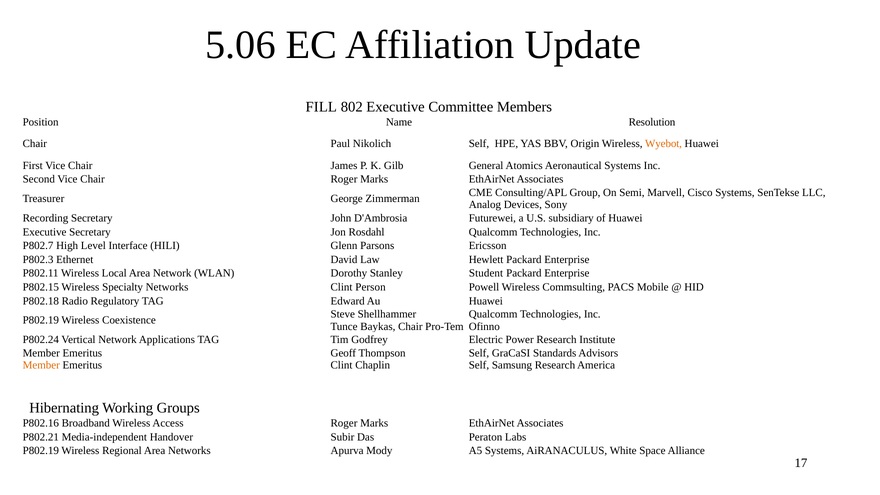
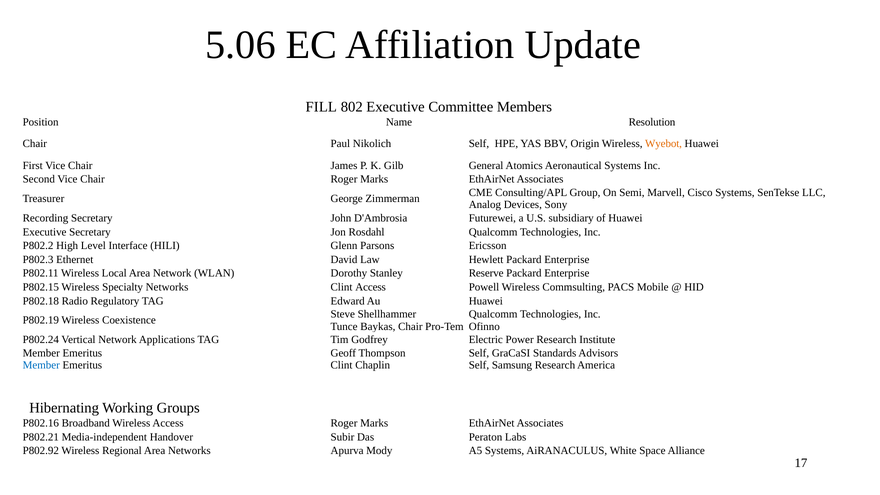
P802.7: P802.7 -> P802.2 (38, 246)
Student: Student -> Reserve (486, 273)
Clint Person: Person -> Access (371, 287)
Member colour: orange -> blue (41, 365)
P802.19: P802.19 -> P802.92 (41, 451)
